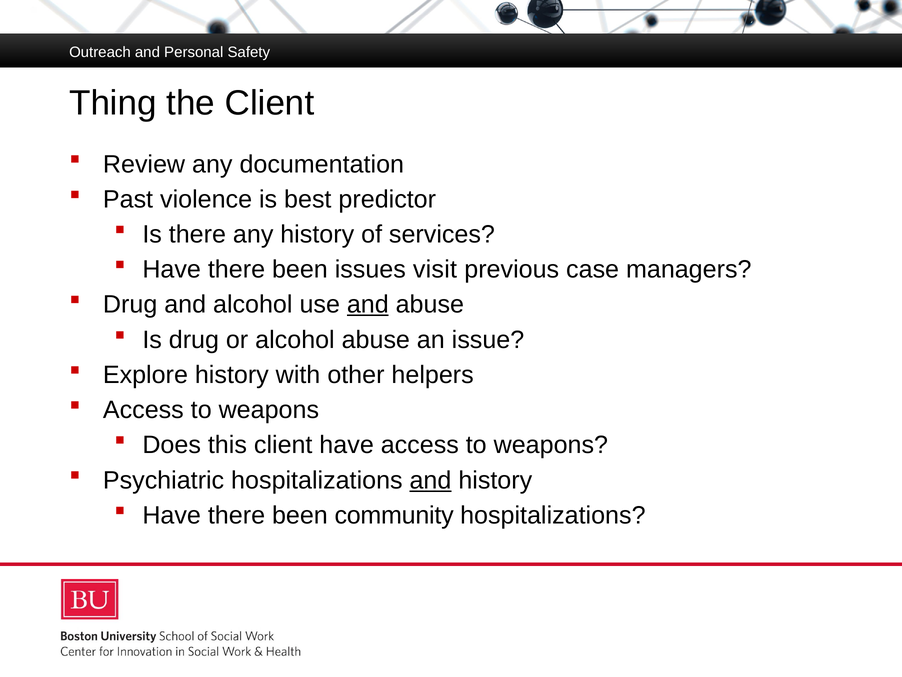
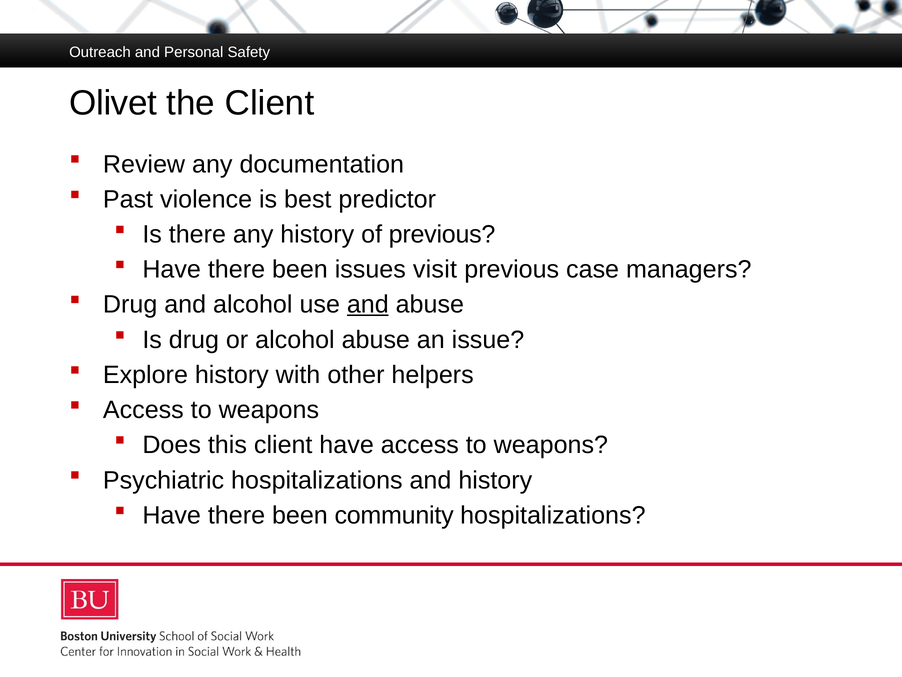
Thing: Thing -> Olivet (113, 103)
of services: services -> previous (442, 234)
and underline: present -> none (430, 480)
